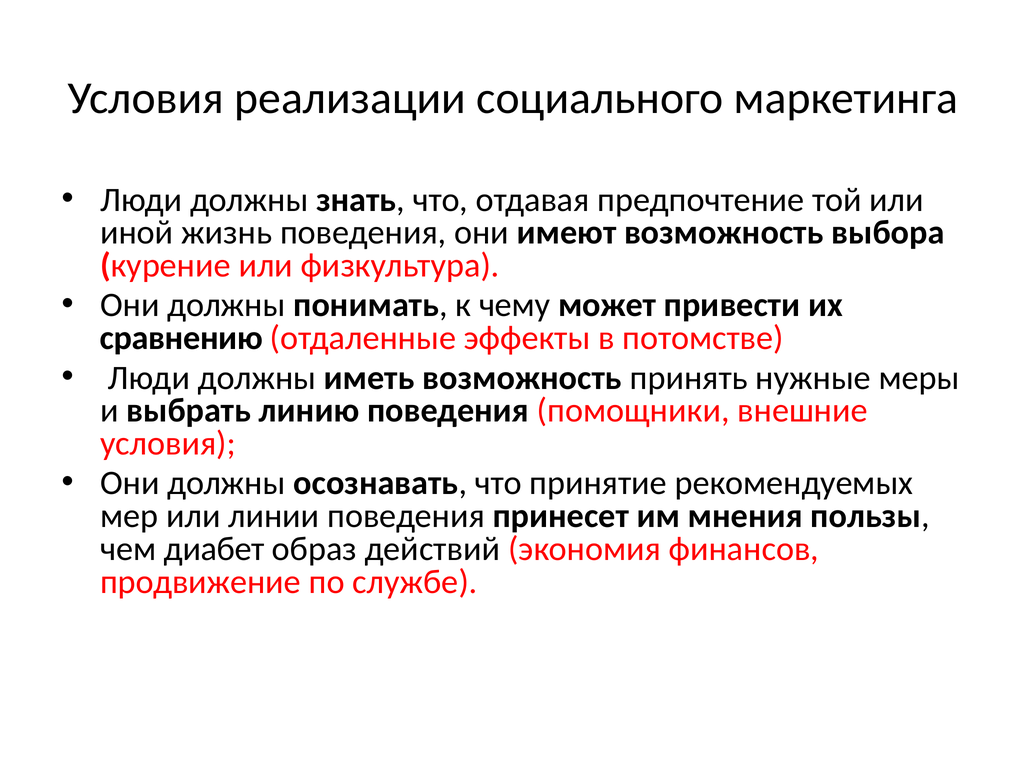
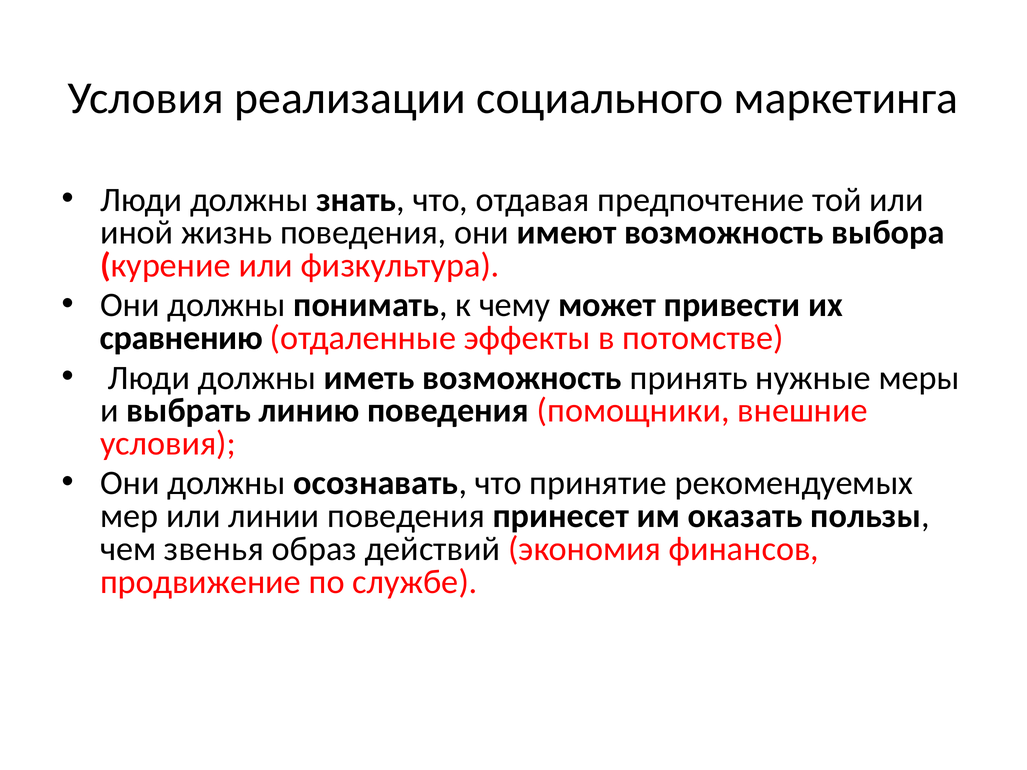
мнения: мнения -> оказать (745, 516)
диабет: диабет -> звенья (214, 549)
